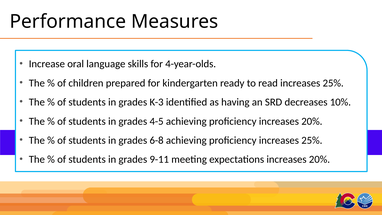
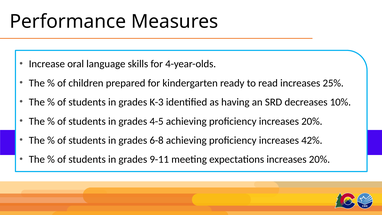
proficiency increases 25%: 25% -> 42% (312, 140)
